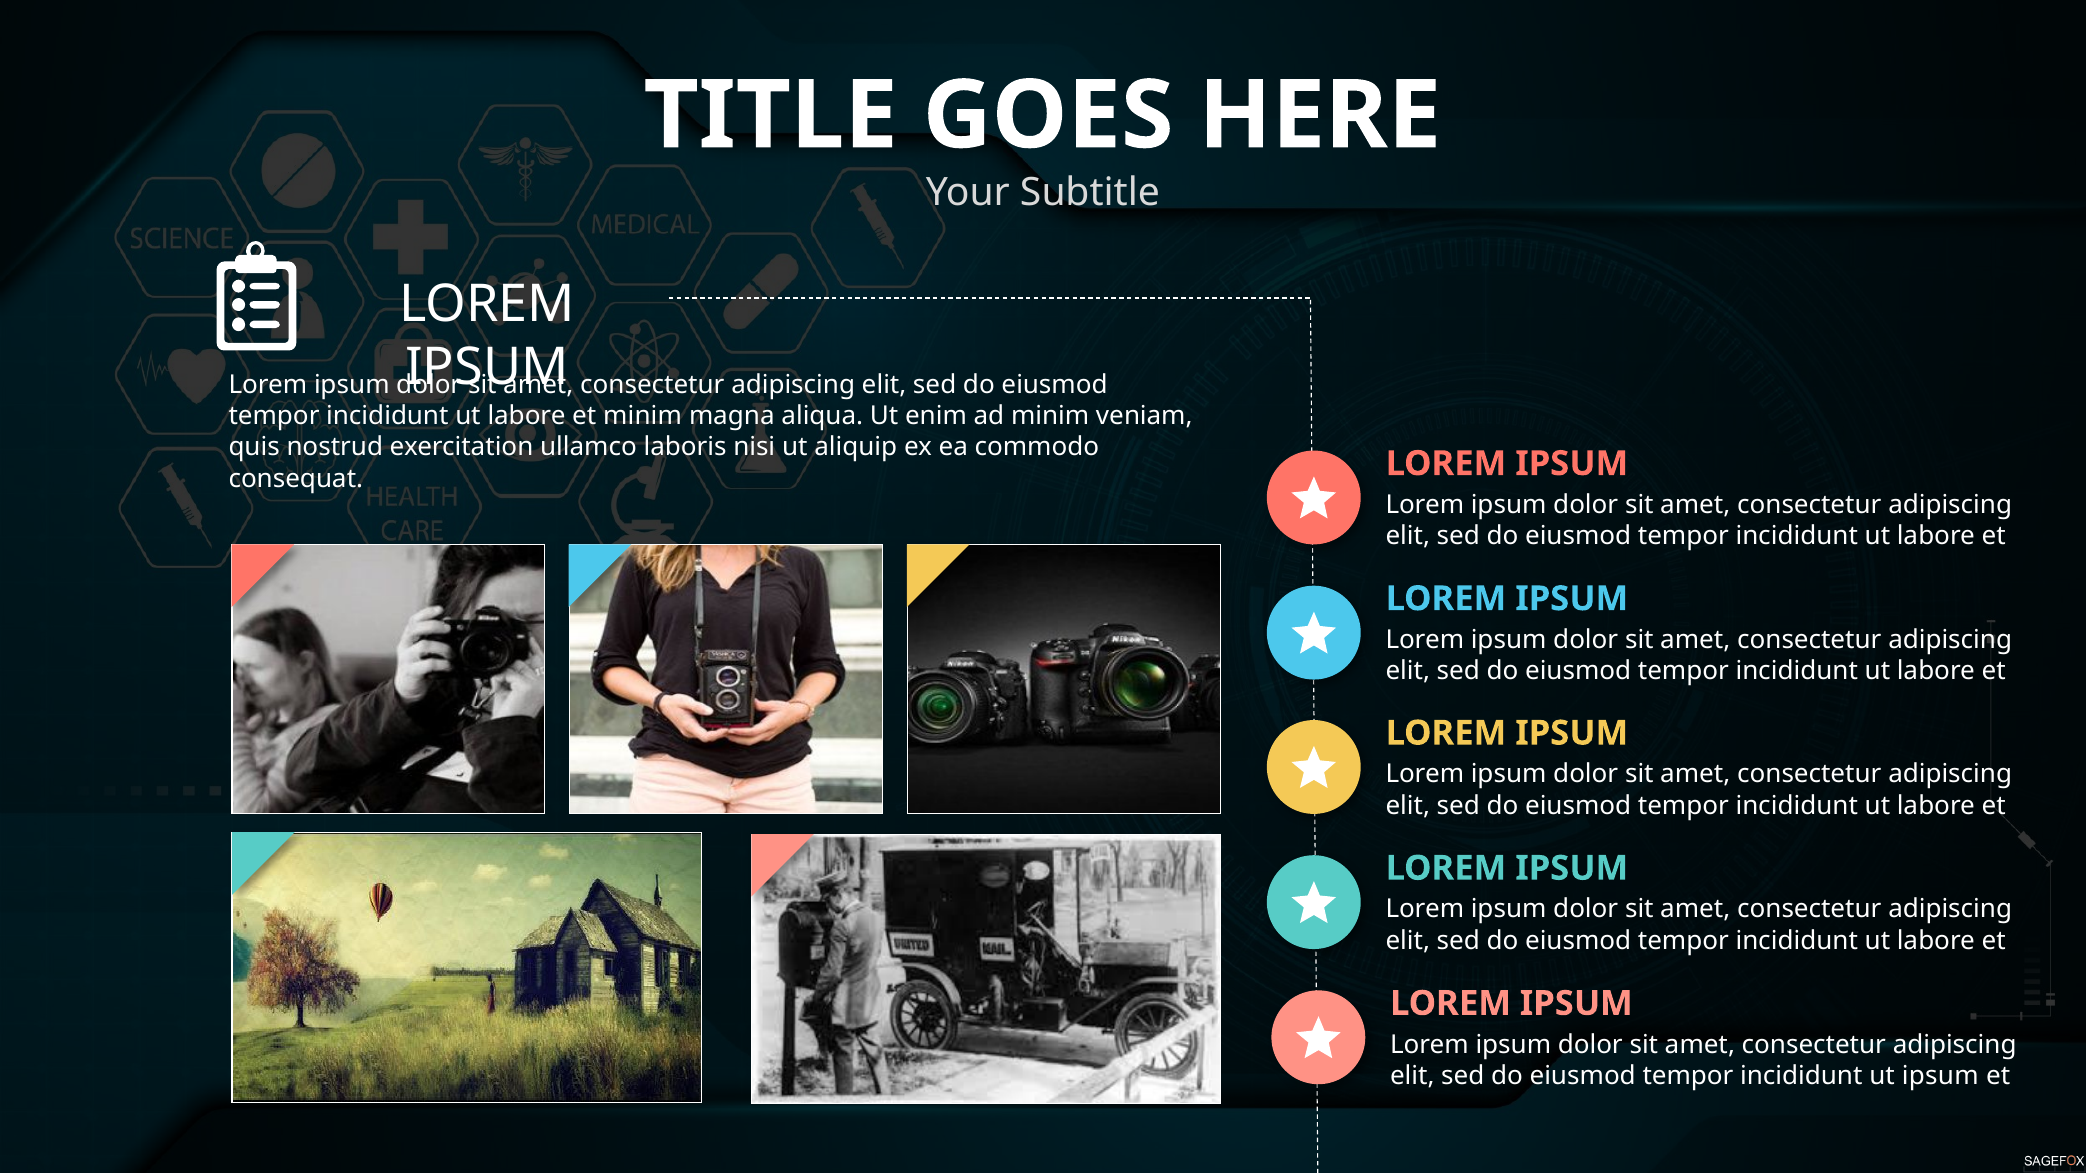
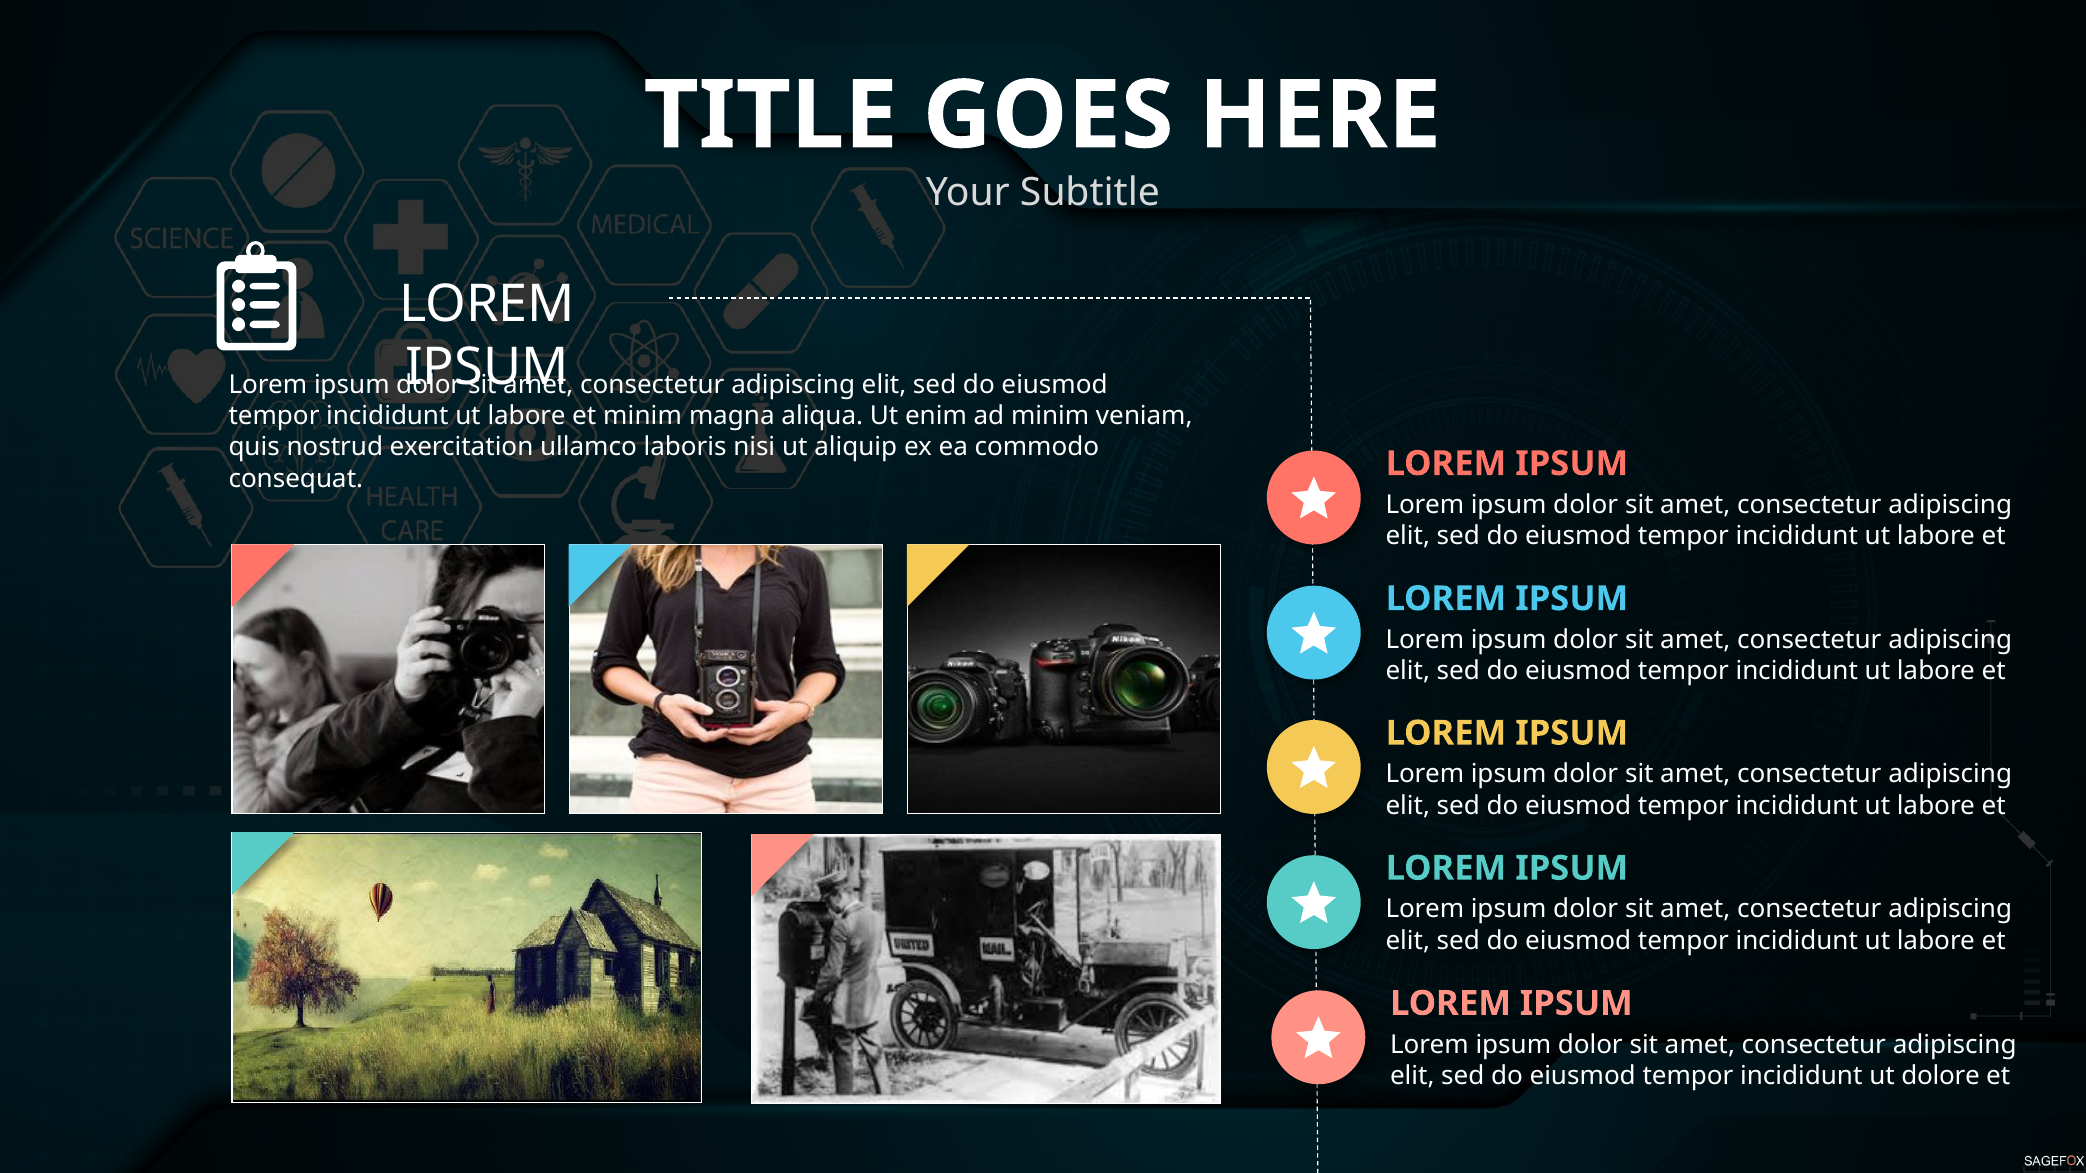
ut ipsum: ipsum -> dolore (1941, 1076)
